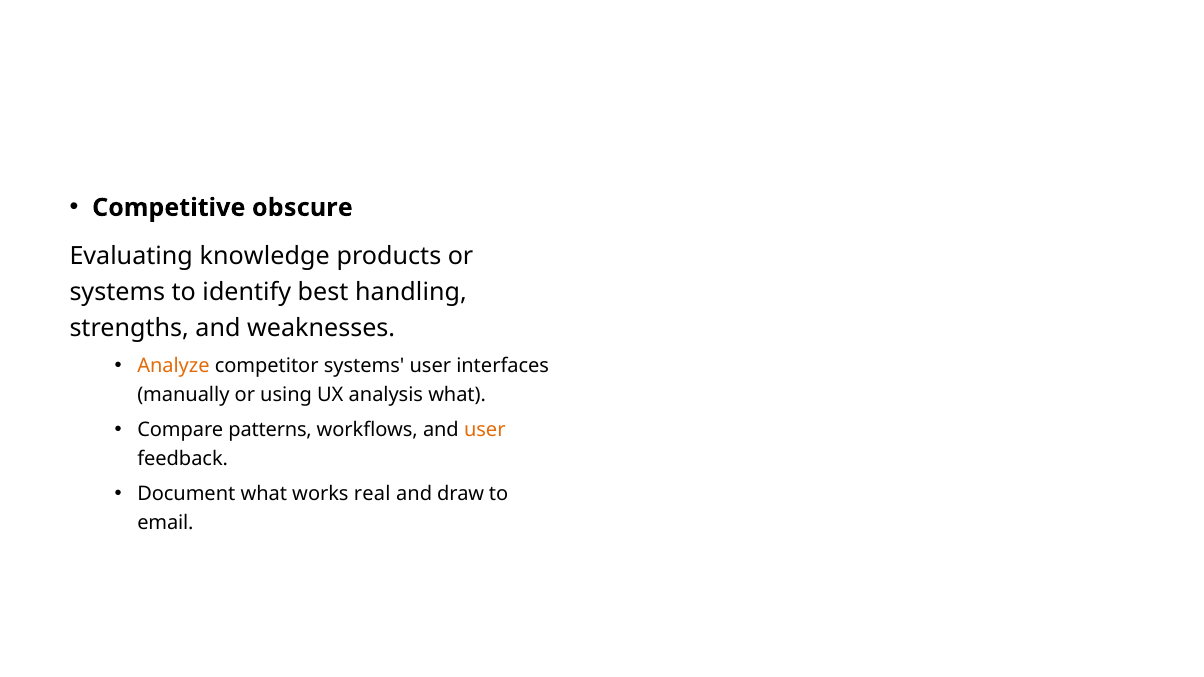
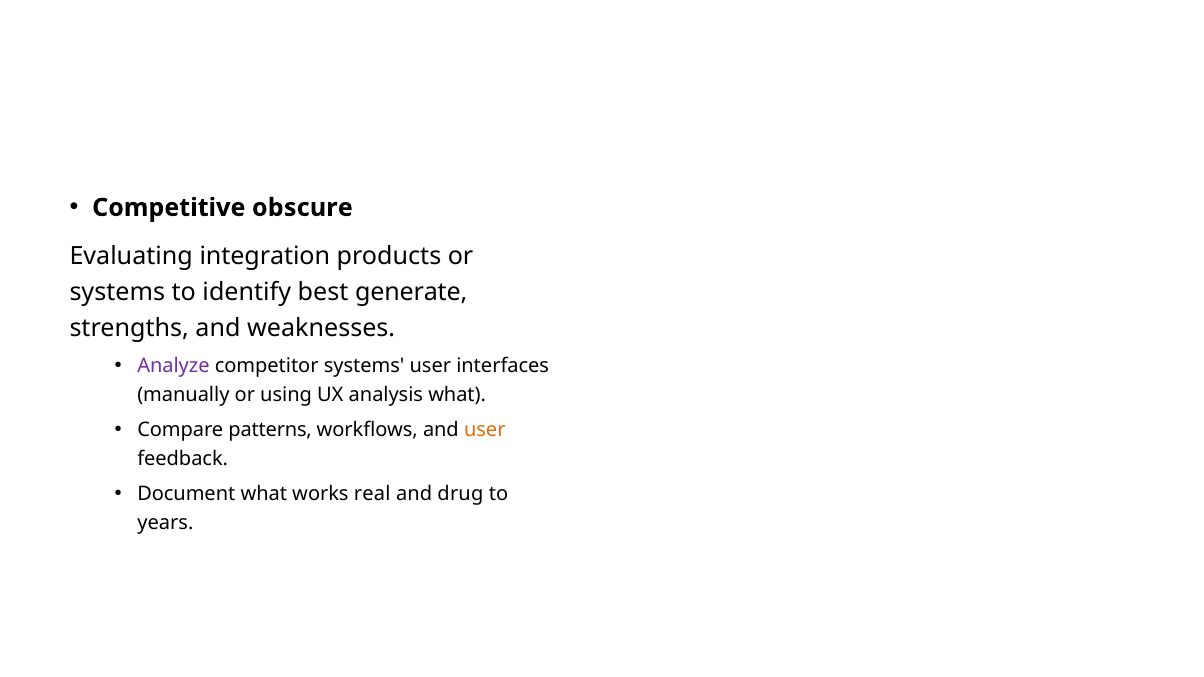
knowledge: knowledge -> integration (265, 256)
handling: handling -> generate (411, 293)
Analyze colour: orange -> purple (173, 366)
draw: draw -> drug (460, 494)
email: email -> years (165, 523)
